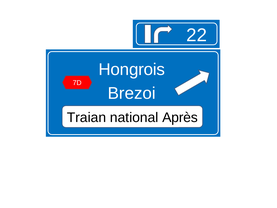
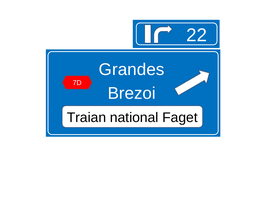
Hongrois: Hongrois -> Grandes (132, 69)
Après: Après -> Faget (180, 117)
